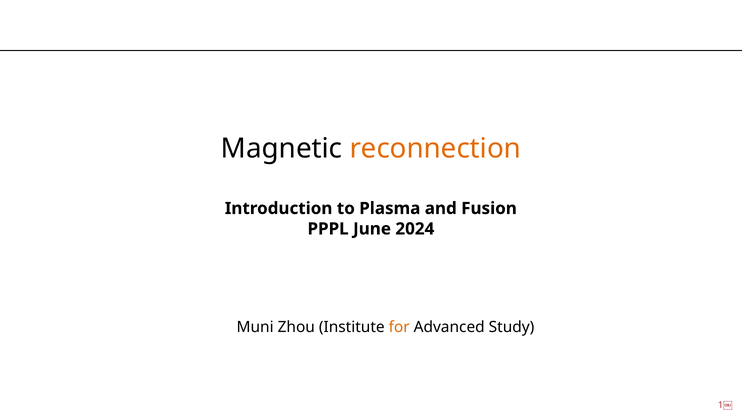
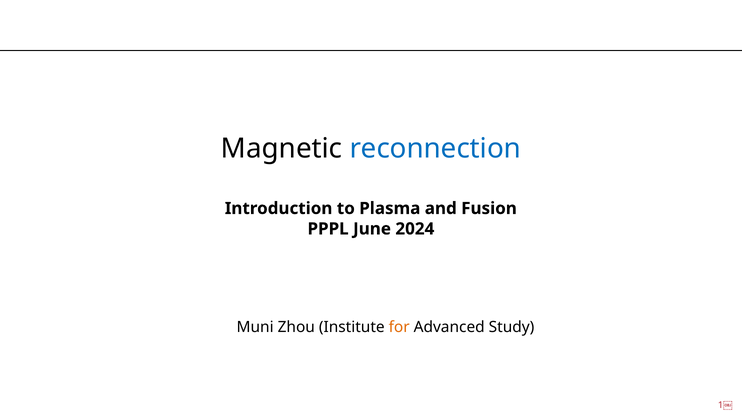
reconnection colour: orange -> blue (435, 149)
